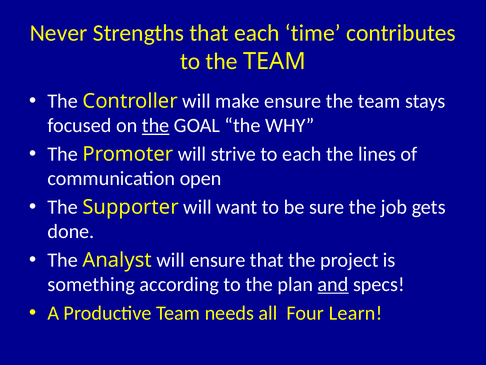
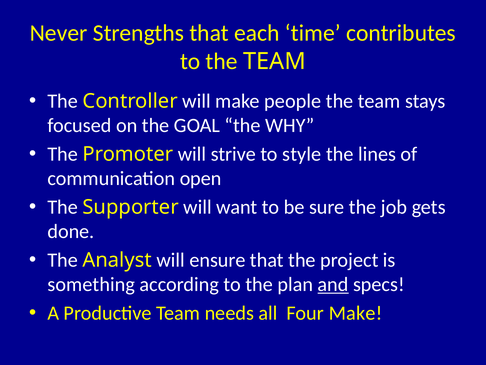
make ensure: ensure -> people (293, 101)
the underline: present -> none (156, 125)
to each: each -> style (302, 154)
Four Learn: Learn -> Make (356, 313)
